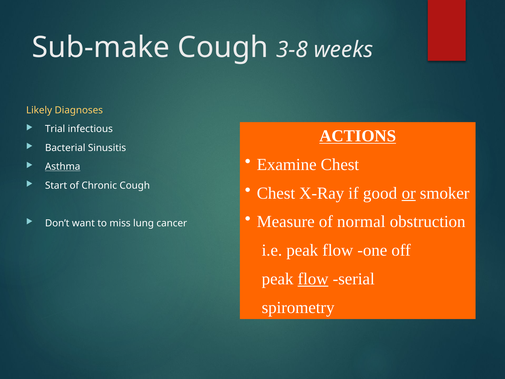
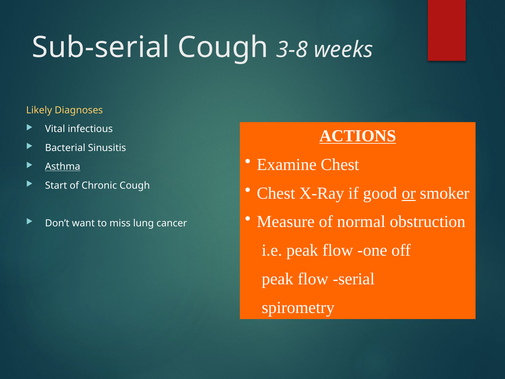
Sub-make: Sub-make -> Sub-serial (101, 47)
Trial: Trial -> Vital (55, 129)
flow underline: present -> none (313, 279)
